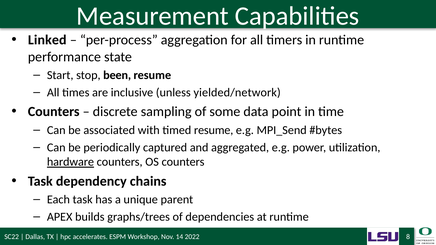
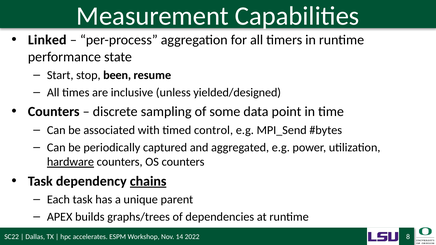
yielded/network: yielded/network -> yielded/designed (237, 93)
timed resume: resume -> control (214, 130)
chains underline: none -> present (148, 181)
